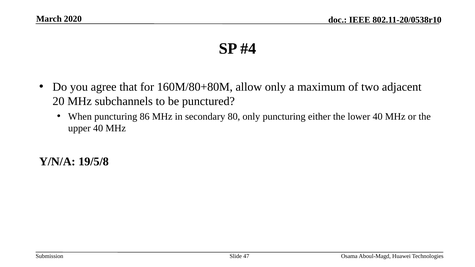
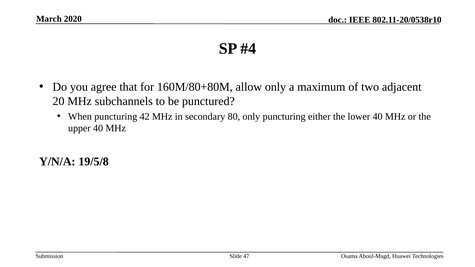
86: 86 -> 42 (145, 117)
